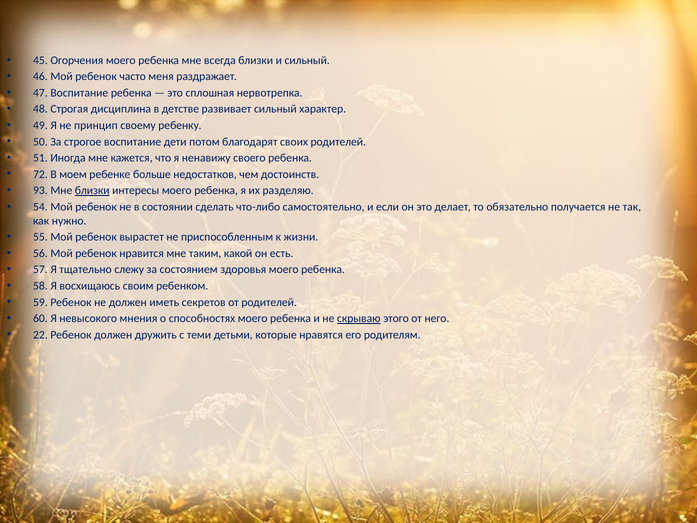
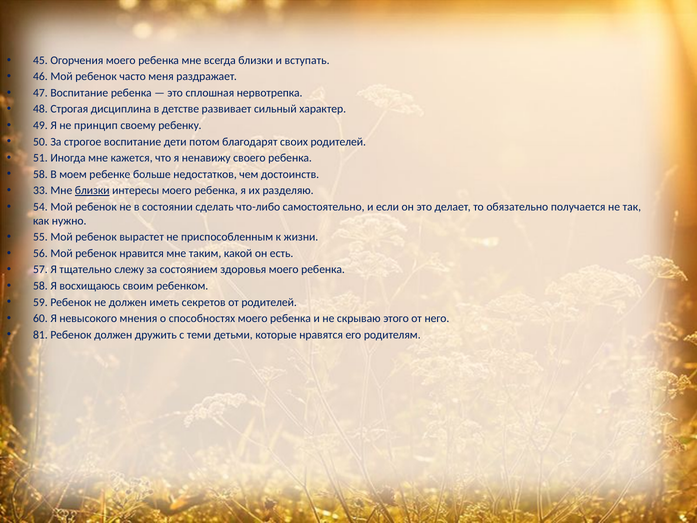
и сильный: сильный -> вступать (307, 60)
72: 72 -> 58 (40, 174)
93: 93 -> 33 (40, 190)
скрываю underline: present -> none (359, 318)
22: 22 -> 81 (40, 335)
